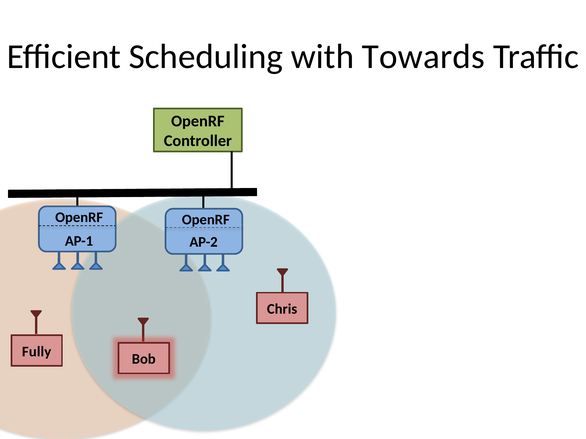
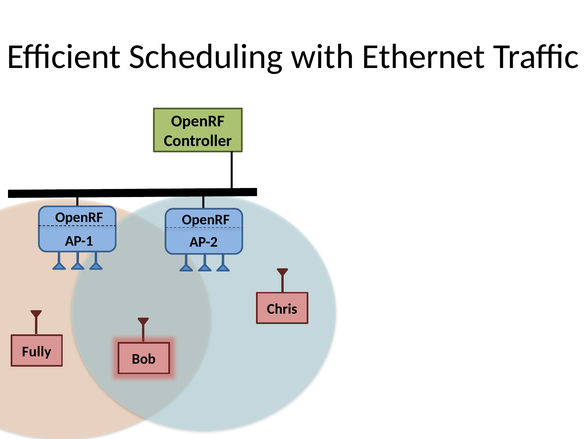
Towards: Towards -> Ethernet (424, 57)
